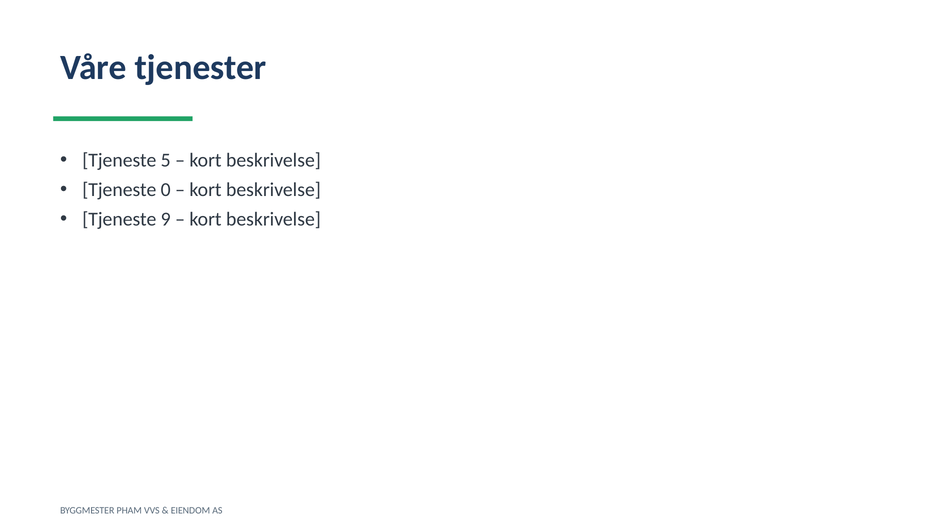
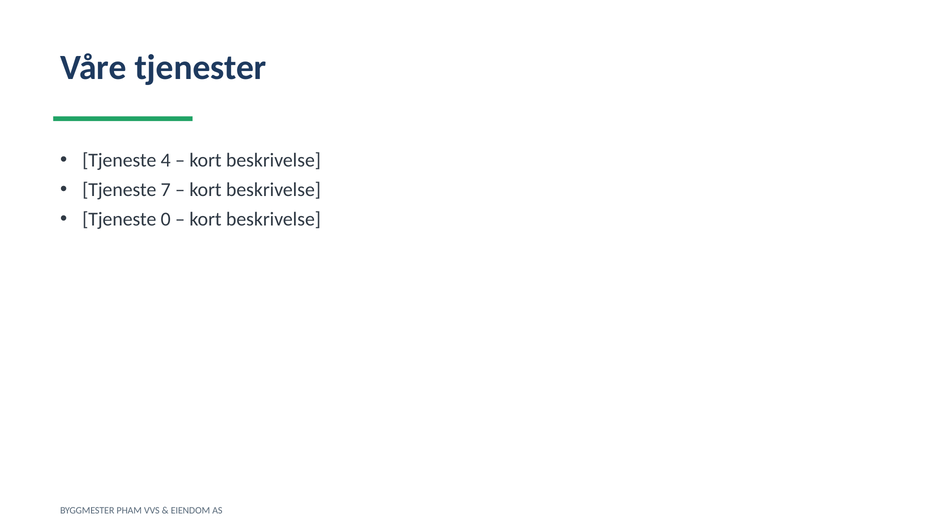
5: 5 -> 4 (166, 160)
0: 0 -> 7 (166, 190)
9: 9 -> 0 (166, 219)
